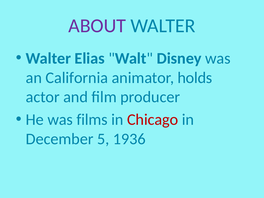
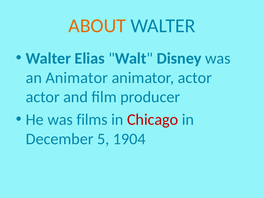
ABOUT colour: purple -> orange (97, 26)
an California: California -> Animator (77, 78)
animator holds: holds -> actor (195, 78)
1936: 1936 -> 1904 (129, 139)
